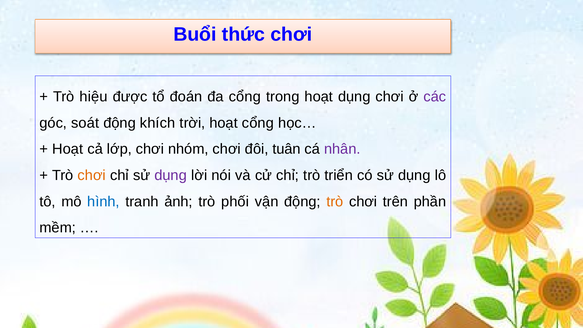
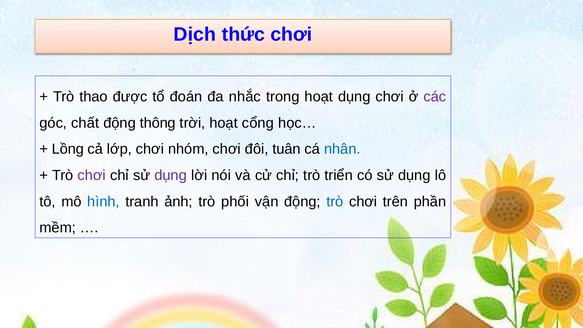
Buổi: Buổi -> Dịch (195, 35)
hiệu: hiệu -> thao (94, 97)
đa cổng: cổng -> nhắc (245, 97)
soát: soát -> chất (85, 123)
khích: khích -> thông (158, 123)
Hoạt: Hoạt -> Lồng (68, 149)
nhân colour: purple -> blue (342, 149)
chơi colour: orange -> purple (92, 175)
trò colour: orange -> blue (335, 202)
